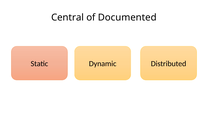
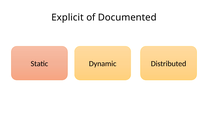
Central: Central -> Explicit (67, 17)
